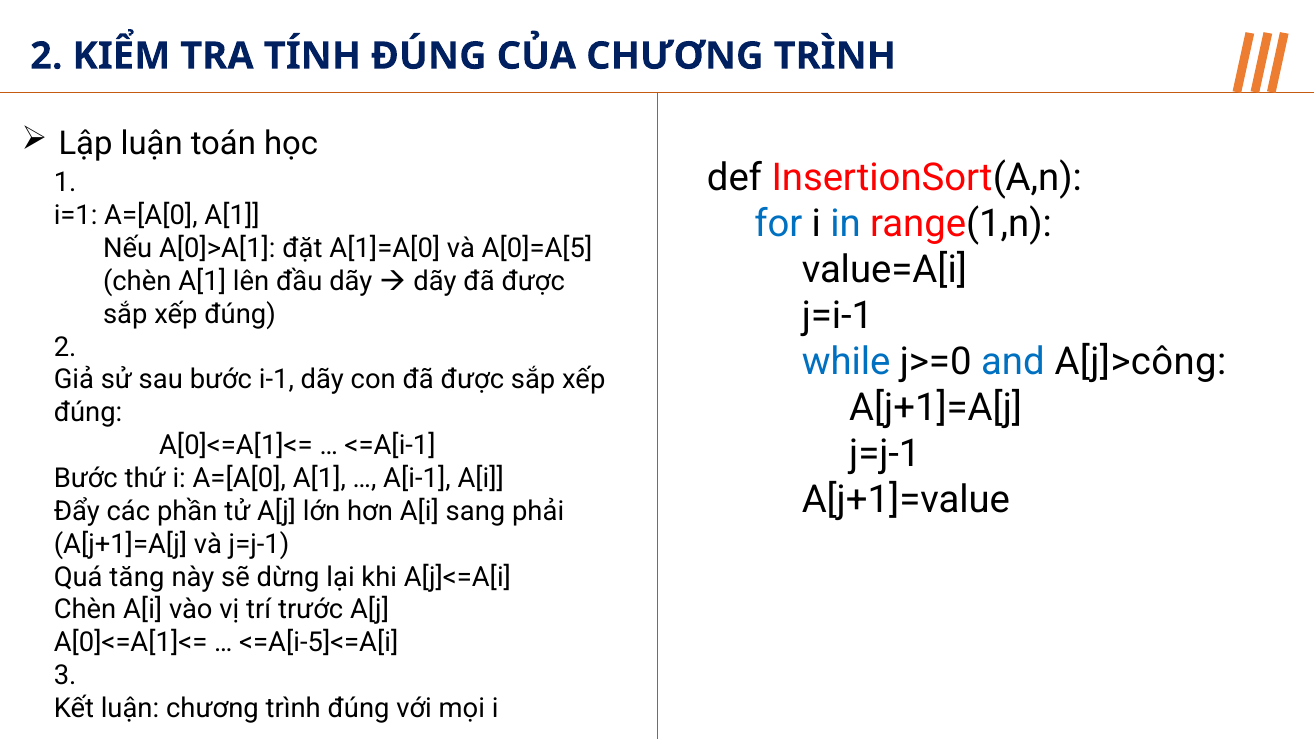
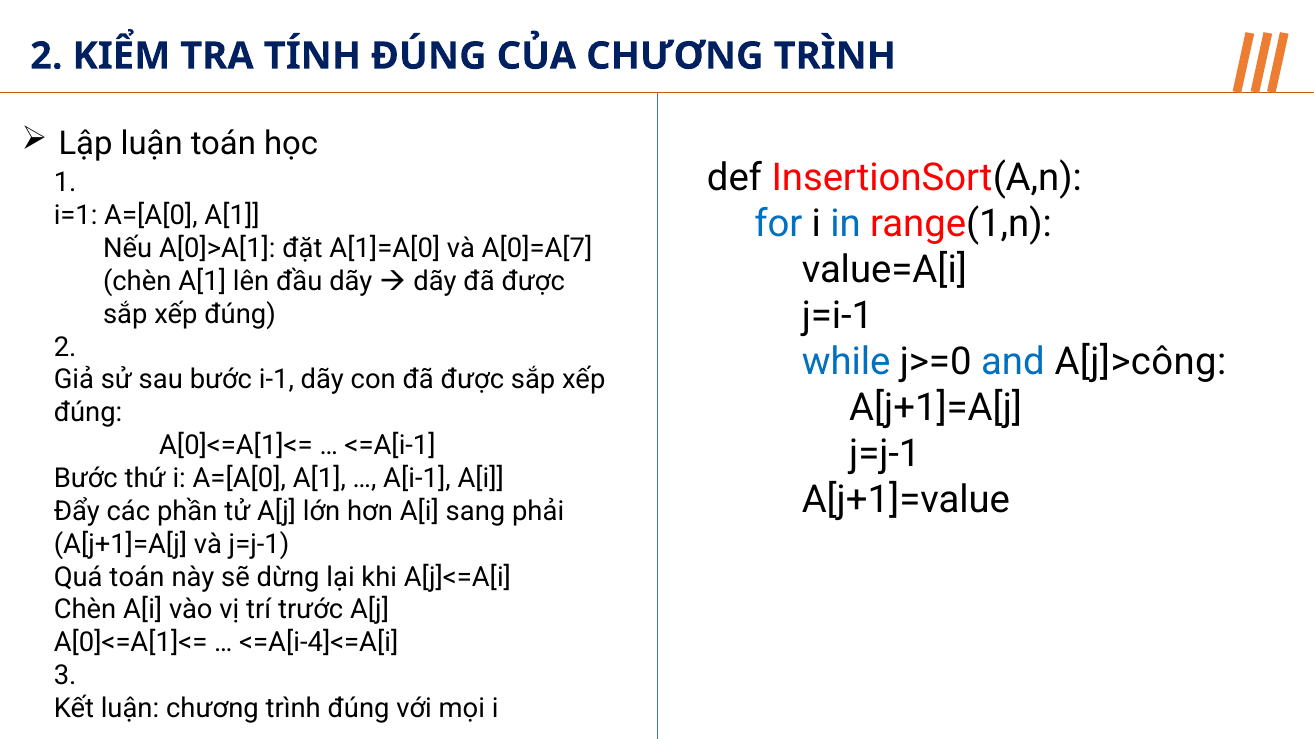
A[0]=A[5: A[0]=A[5 -> A[0]=A[7 (537, 249)
Quá tăng: tăng -> toán (137, 577)
<=A[i-5]<=A[i: <=A[i-5]<=A[i -> <=A[i-4]<=A[i (319, 643)
